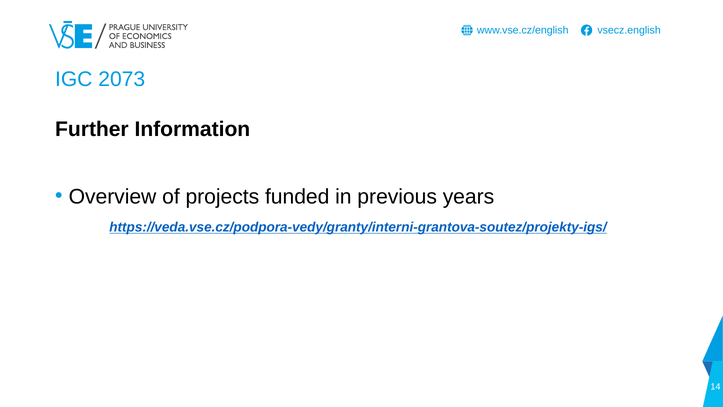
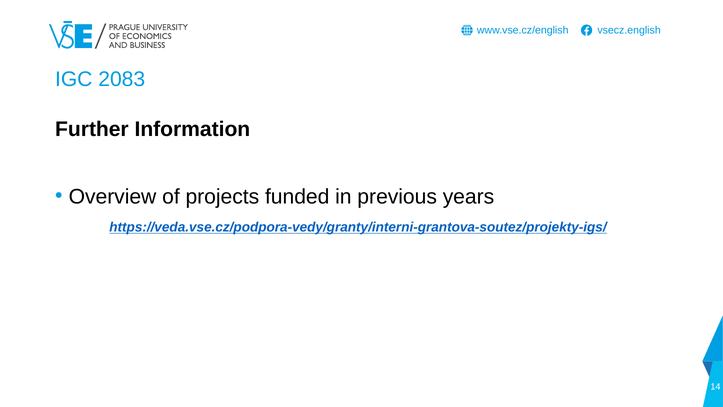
2073: 2073 -> 2083 (122, 79)
